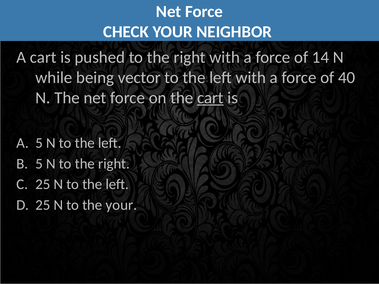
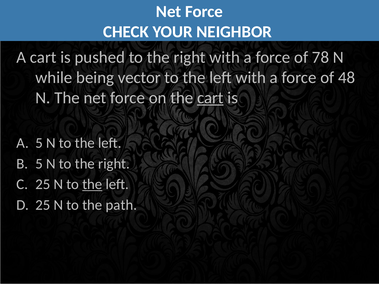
14: 14 -> 78 (320, 57)
40: 40 -> 48 (347, 78)
the underline: none -> present (92, 184)
the your: your -> path (121, 205)
